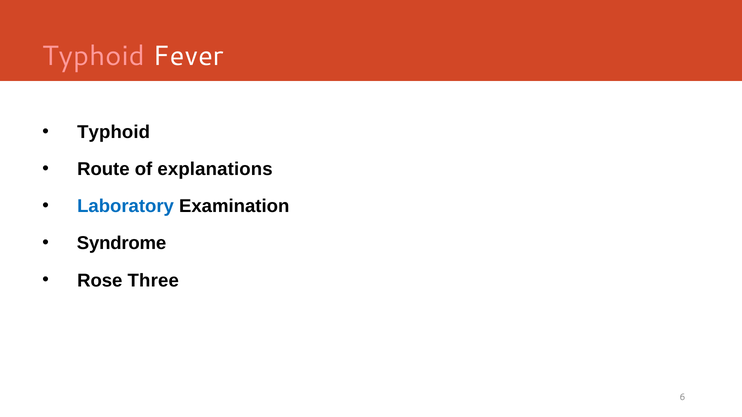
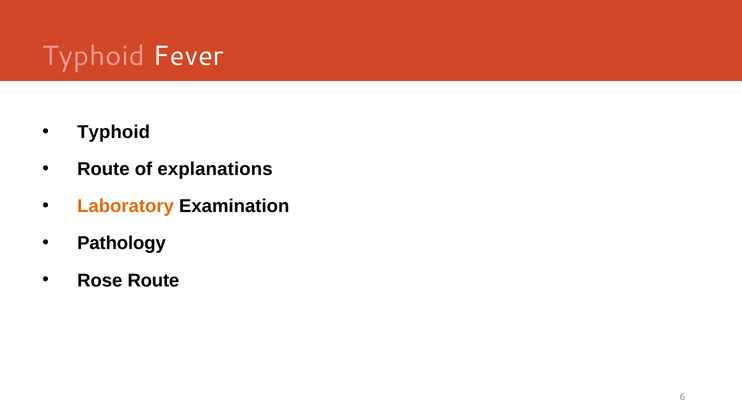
Laboratory colour: blue -> orange (126, 206)
Syndrome: Syndrome -> Pathology (121, 244)
Rose Three: Three -> Route (153, 281)
